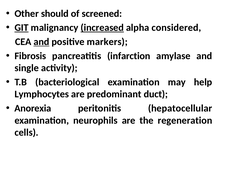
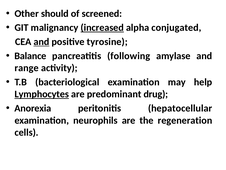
GIT underline: present -> none (22, 28)
considered: considered -> conjugated (176, 28)
markers: markers -> tyrosine (107, 42)
Fibrosis: Fibrosis -> Balance (30, 56)
infarction: infarction -> following (129, 56)
single: single -> range (27, 68)
Lymphocytes underline: none -> present (42, 94)
duct: duct -> drug (156, 94)
